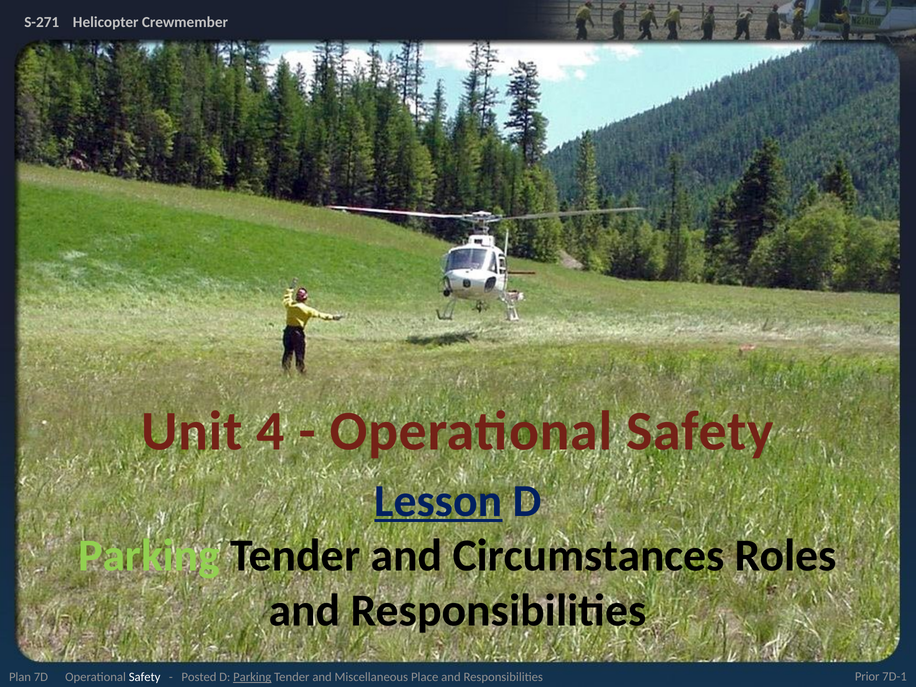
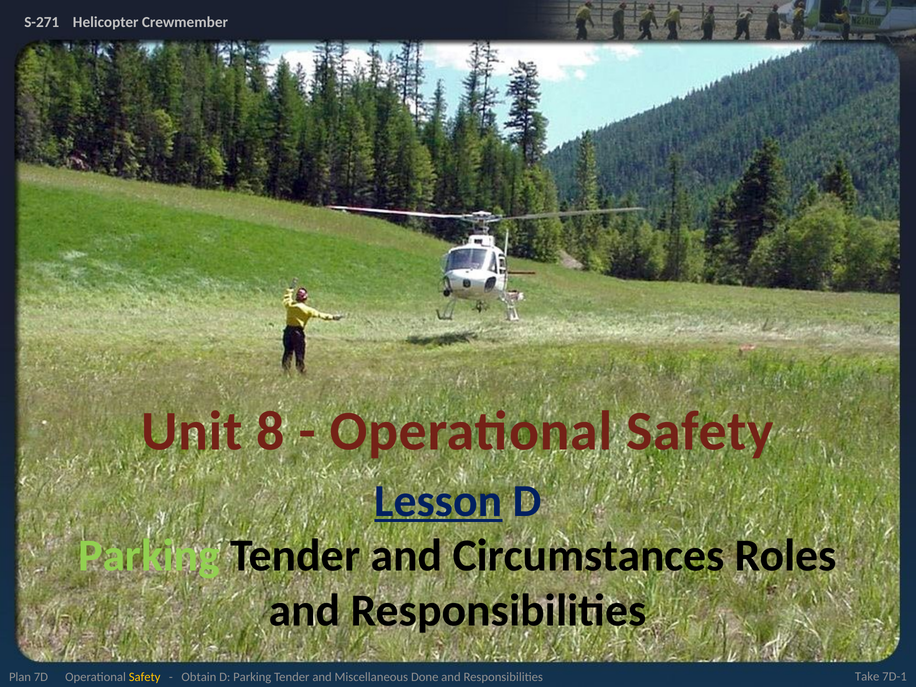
4: 4 -> 8 (271, 431)
Prior: Prior -> Take (867, 676)
Safety colour: white -> yellow (145, 677)
Posted: Posted -> Obtain (199, 677)
Parking underline: present -> none (252, 677)
Place: Place -> Done (425, 677)
